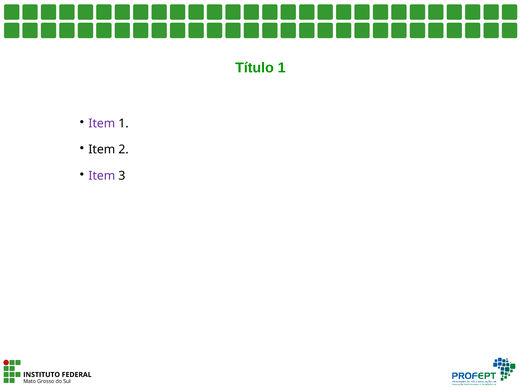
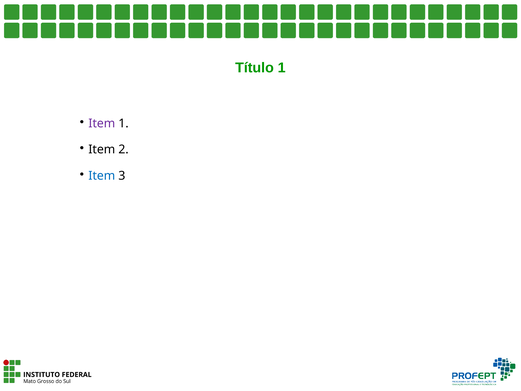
Item colour: purple -> blue (102, 176)
